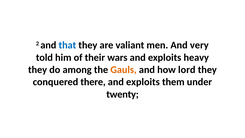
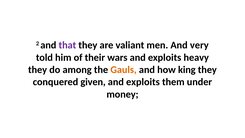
that colour: blue -> purple (67, 45)
lord: lord -> king (187, 70)
there: there -> given (93, 82)
twenty: twenty -> money (122, 94)
